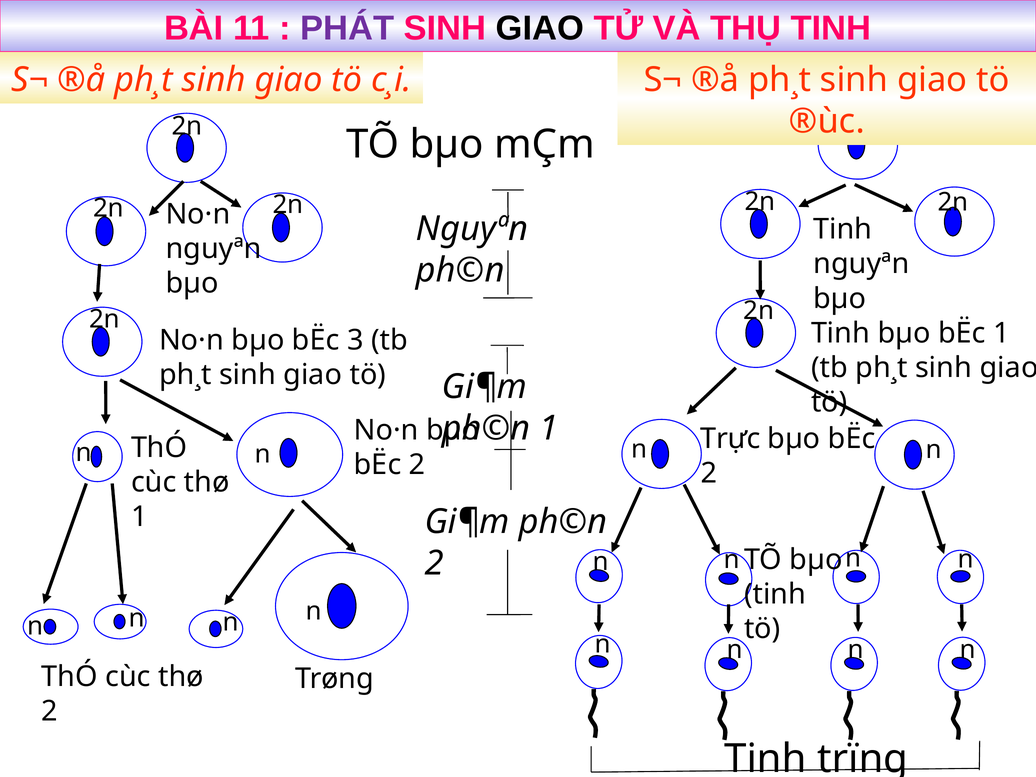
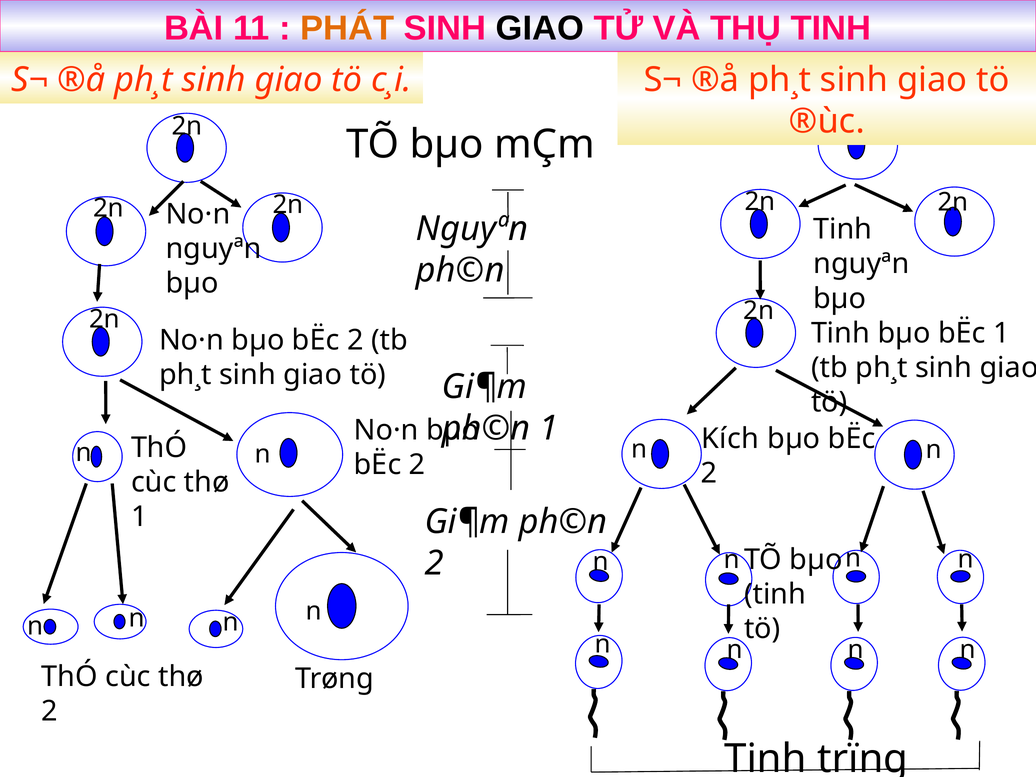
PHÁT colour: purple -> orange (347, 28)
3: 3 -> 2 (355, 340)
Trực: Trực -> Kích (730, 439)
